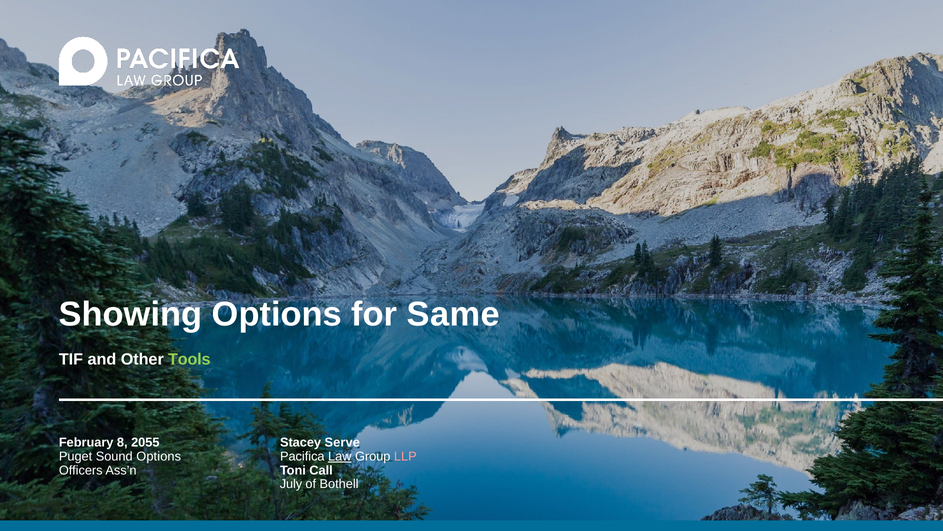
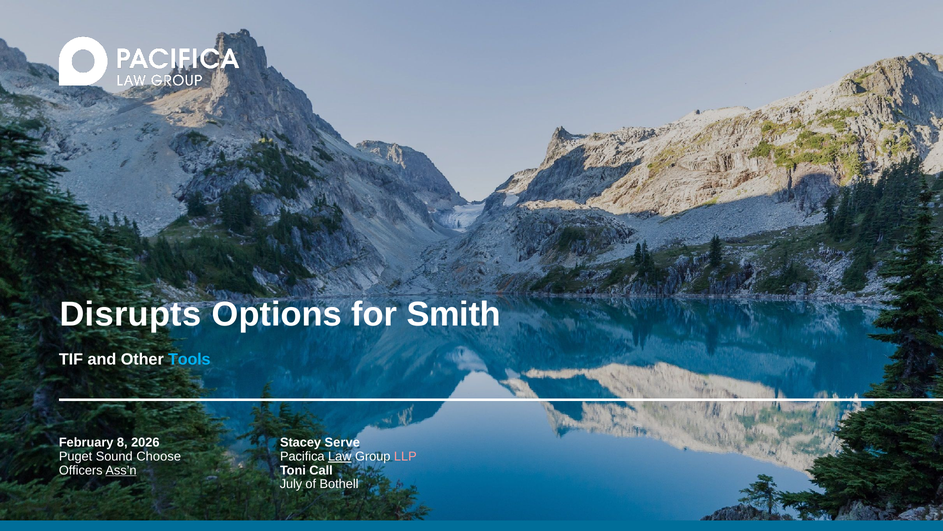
Showing: Showing -> Disrupts (130, 314)
Same: Same -> Smith (454, 314)
Tools colour: light green -> light blue (189, 359)
2055: 2055 -> 2026 (145, 442)
Sound Options: Options -> Choose (159, 456)
Ass’n underline: none -> present (121, 470)
